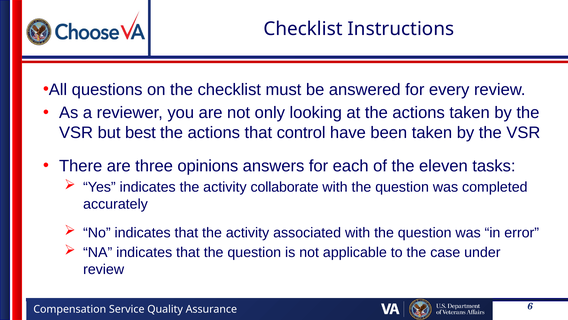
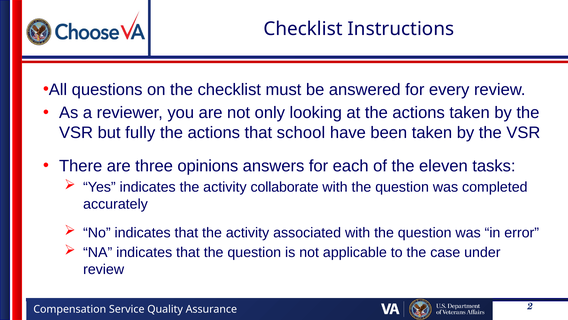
best: best -> fully (140, 133)
control: control -> school (301, 133)
6: 6 -> 2 (530, 306)
